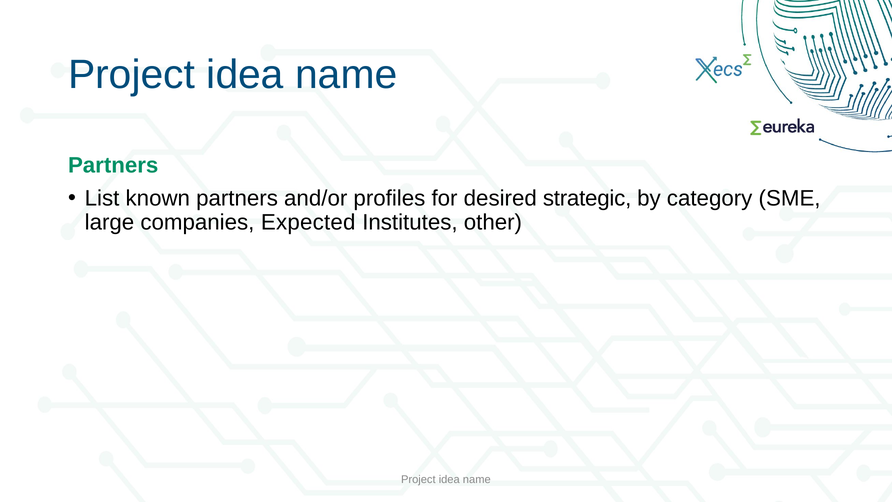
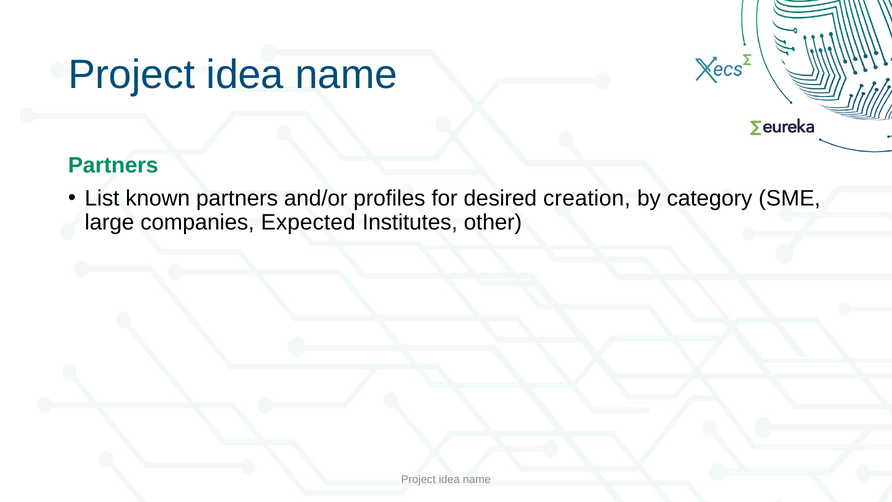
strategic: strategic -> creation (587, 198)
